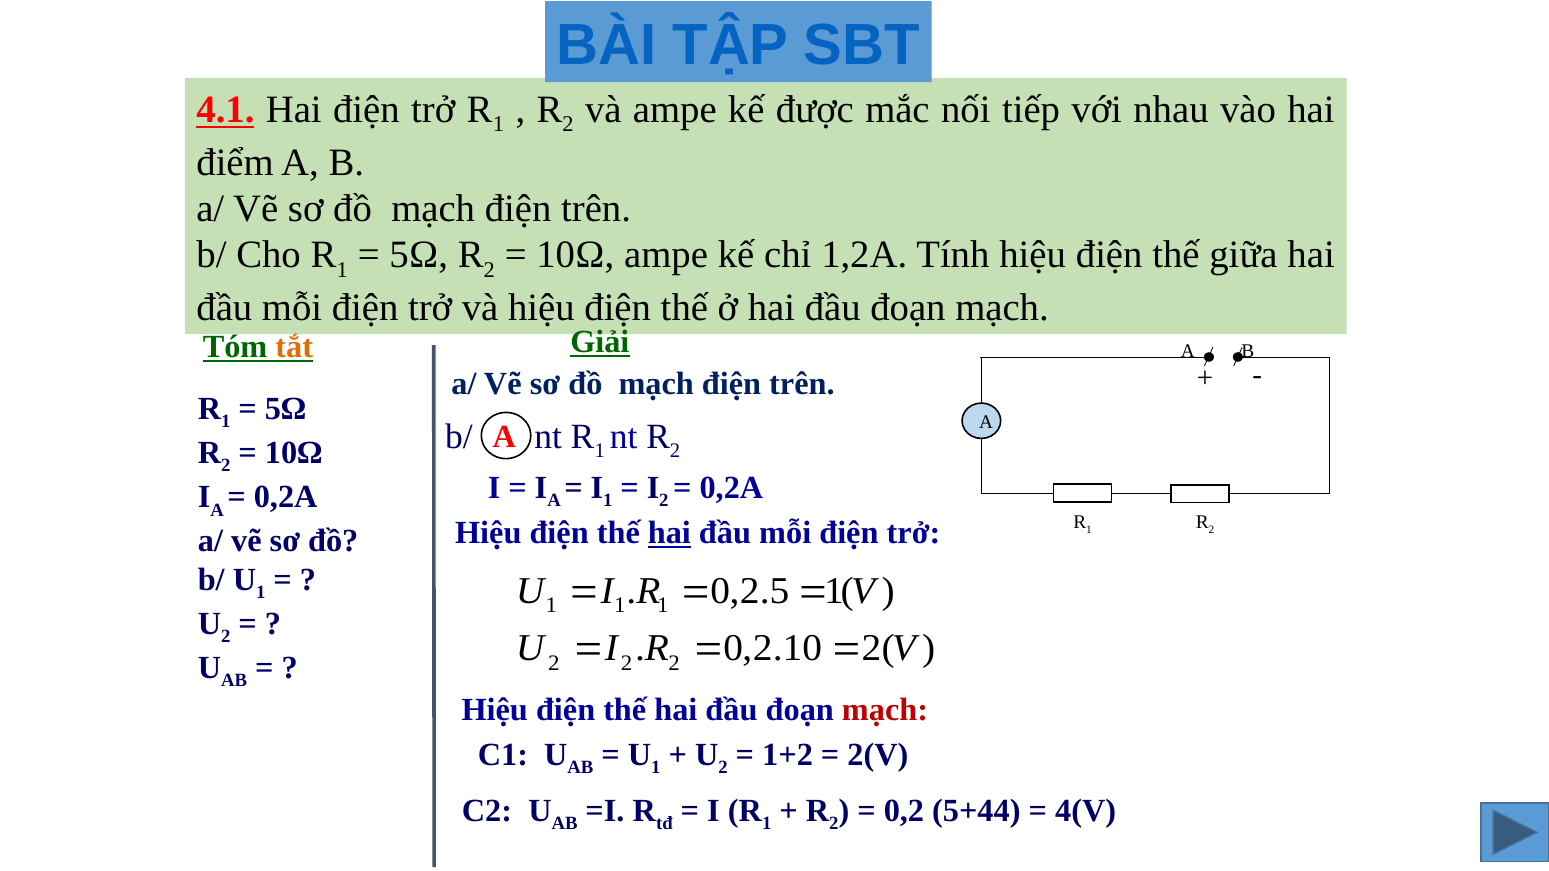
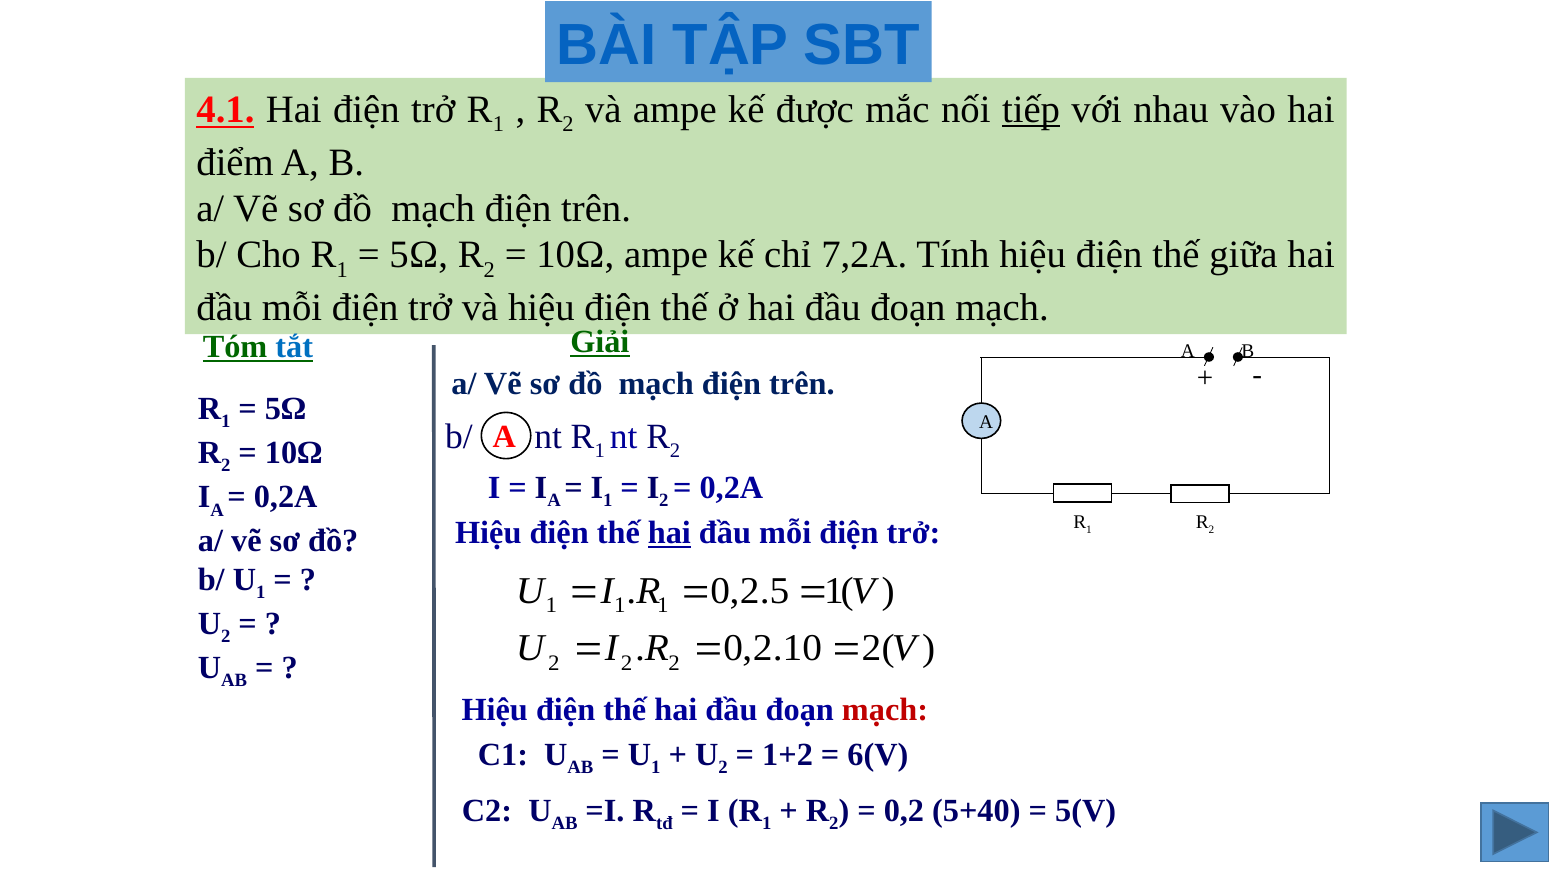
tiếp underline: none -> present (1031, 109)
1,2A: 1,2A -> 7,2A (864, 255)
tắt colour: orange -> blue (294, 347)
2(V: 2(V -> 6(V (878, 755)
5+44: 5+44 -> 5+40 (976, 812)
4(V: 4(V -> 5(V (1086, 812)
